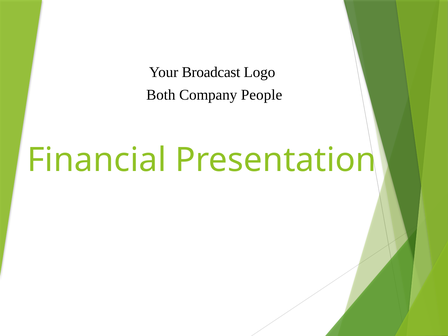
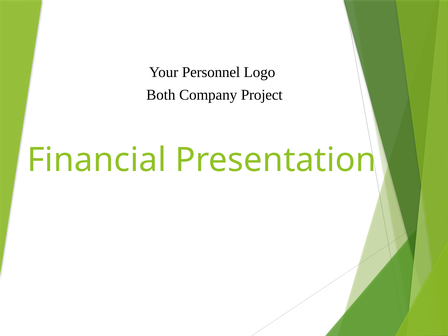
Broadcast: Broadcast -> Personnel (211, 72)
People: People -> Project (262, 95)
